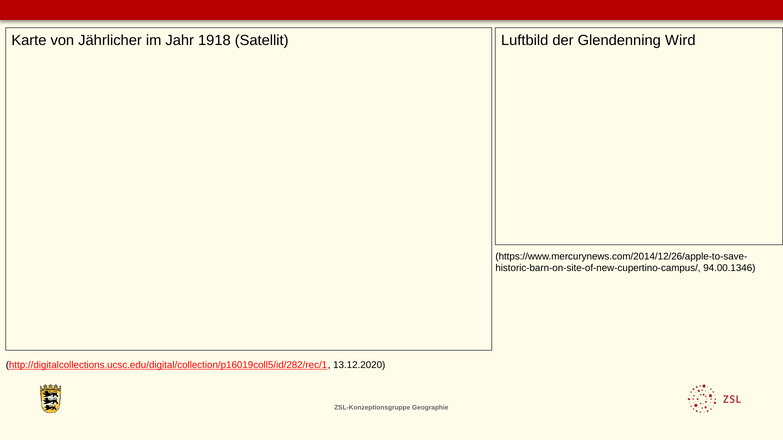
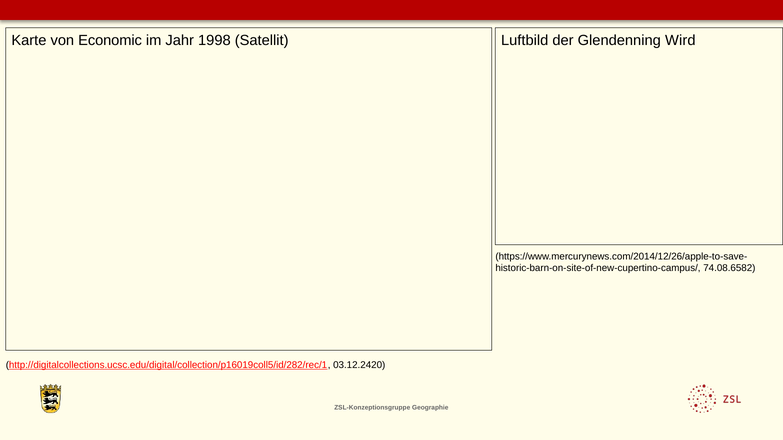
Jährlicher: Jährlicher -> Economic (110, 40)
1918: 1918 -> 1998 (214, 40)
94.00.1346: 94.00.1346 -> 74.08.6582 (729, 268)
13.12.2020: 13.12.2020 -> 03.12.2420 (359, 366)
